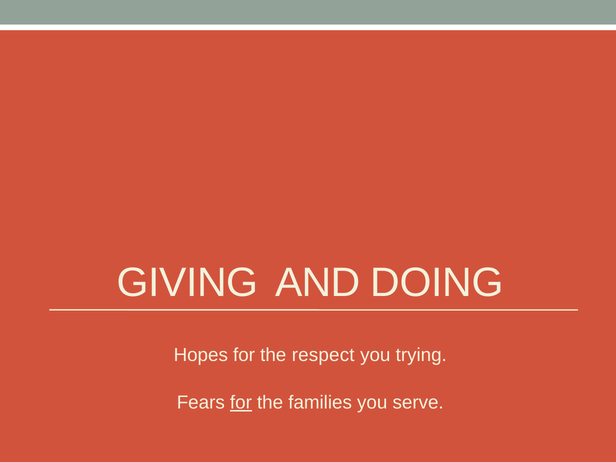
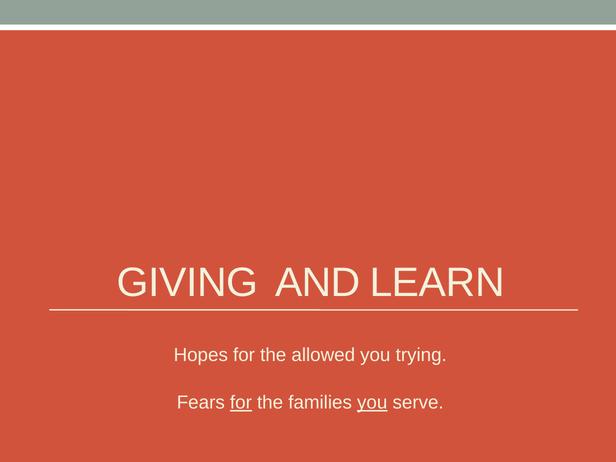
DOING: DOING -> LEARN (437, 282)
respect: respect -> allowed (323, 355)
you underline: none -> present (372, 403)
